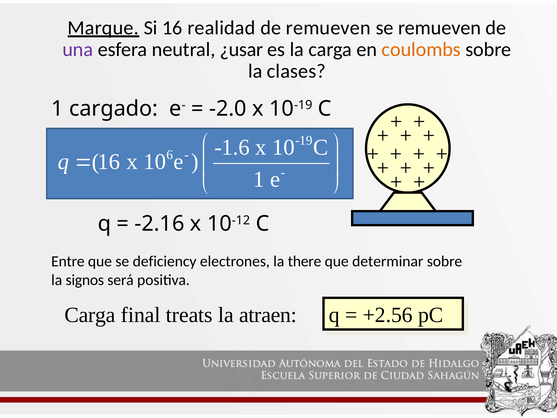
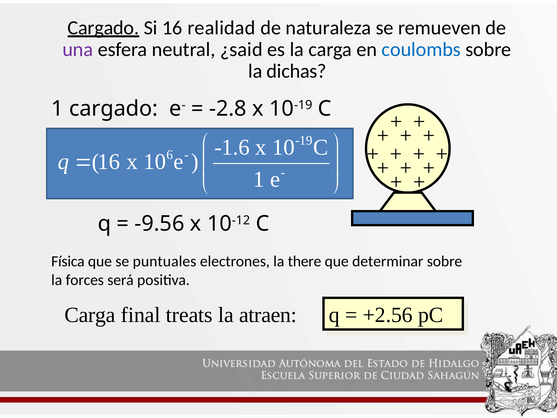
Marque: Marque -> Cargado (103, 28)
de remueven: remueven -> naturaleza (328, 28)
¿usar: ¿usar -> ¿said (241, 49)
coulombs colour: orange -> blue (421, 49)
clases: clases -> dichas (297, 71)
-2.0: -2.0 -> -2.8 (228, 109)
-2.16: -2.16 -> -9.56 (159, 224)
Entre: Entre -> Física (68, 261)
deficiency: deficiency -> puntuales (165, 261)
signos: signos -> forces (85, 280)
